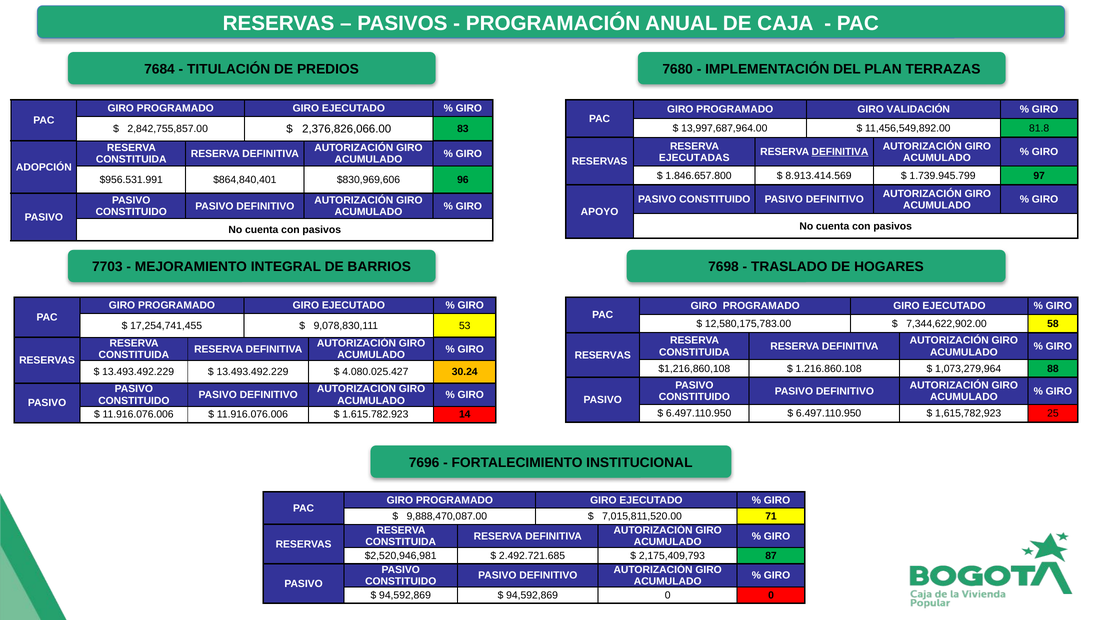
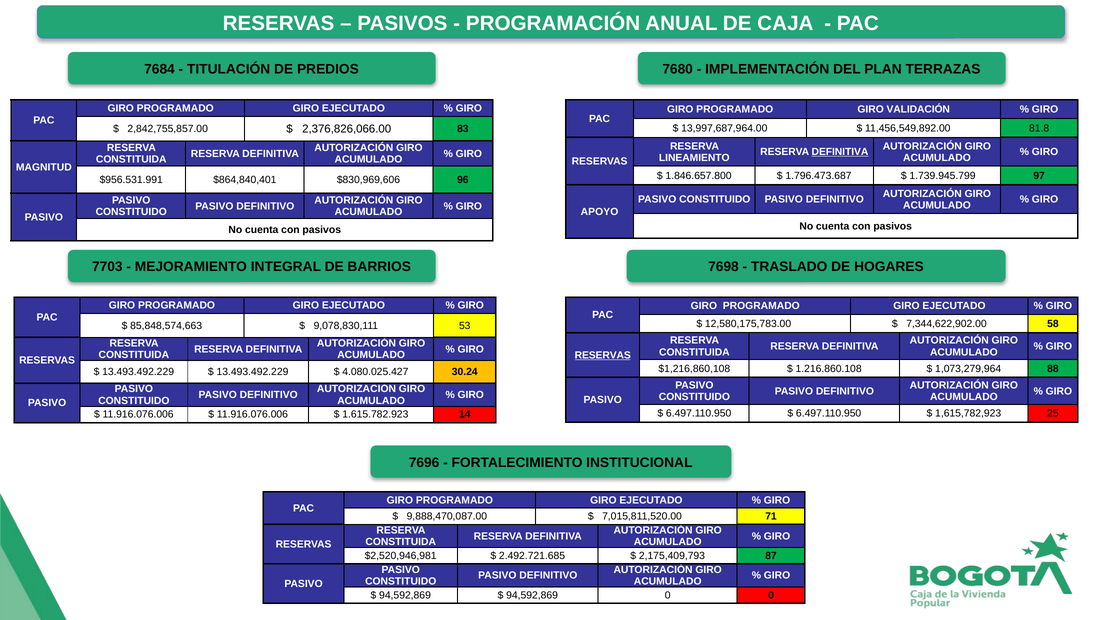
EJECUTADAS: EJECUTADAS -> LINEAMIENTO (694, 158)
ADOPCIÓN: ADOPCIÓN -> MAGNITUD (44, 167)
8.913.414.569: 8.913.414.569 -> 1.796.473.687 (818, 176)
17,254,741,455: 17,254,741,455 -> 85,848,574,663 (166, 326)
RESERVAS underline: none -> present (603, 355)
